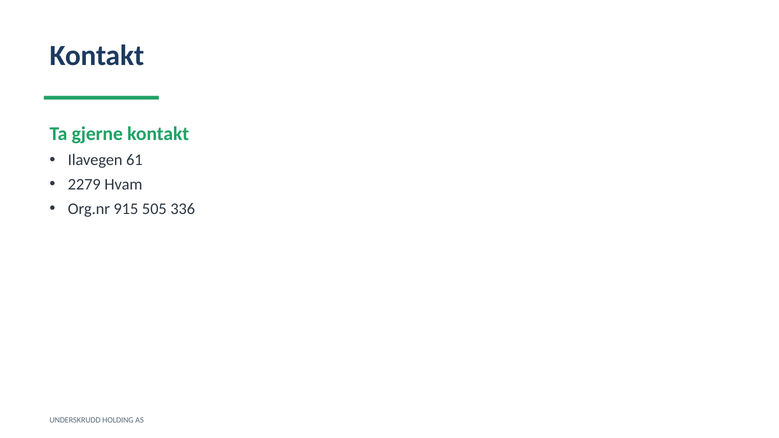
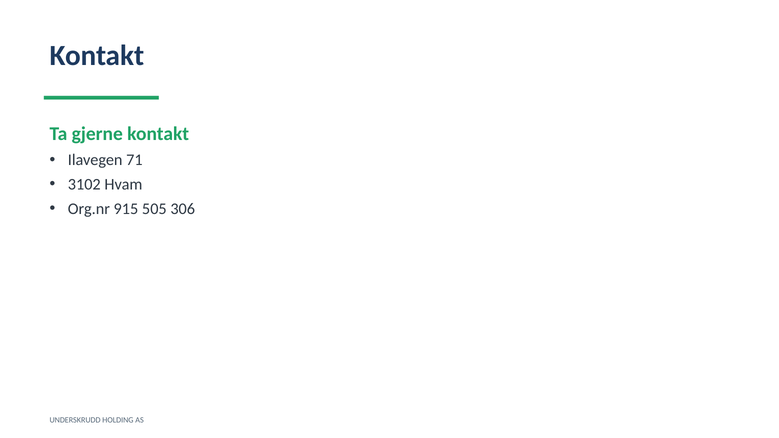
61: 61 -> 71 (134, 160)
2279: 2279 -> 3102 (84, 185)
336: 336 -> 306 (183, 209)
